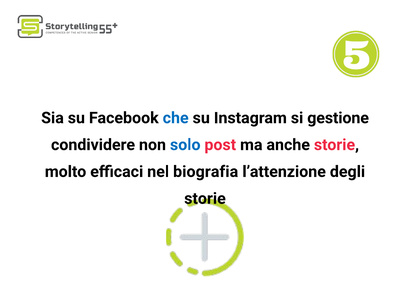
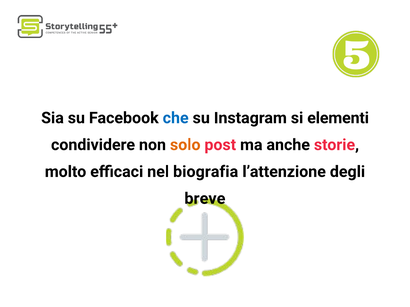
gestione: gestione -> elementi (338, 118)
solo colour: blue -> orange (185, 145)
storie: storie -> breve (205, 199)
